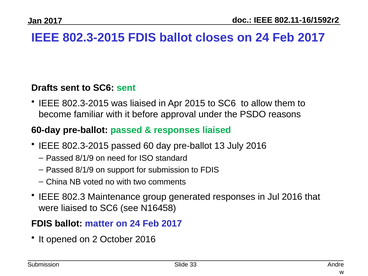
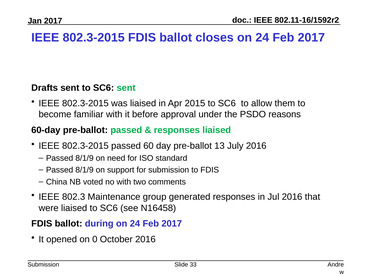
matter: matter -> during (99, 224)
2: 2 -> 0 (95, 239)
